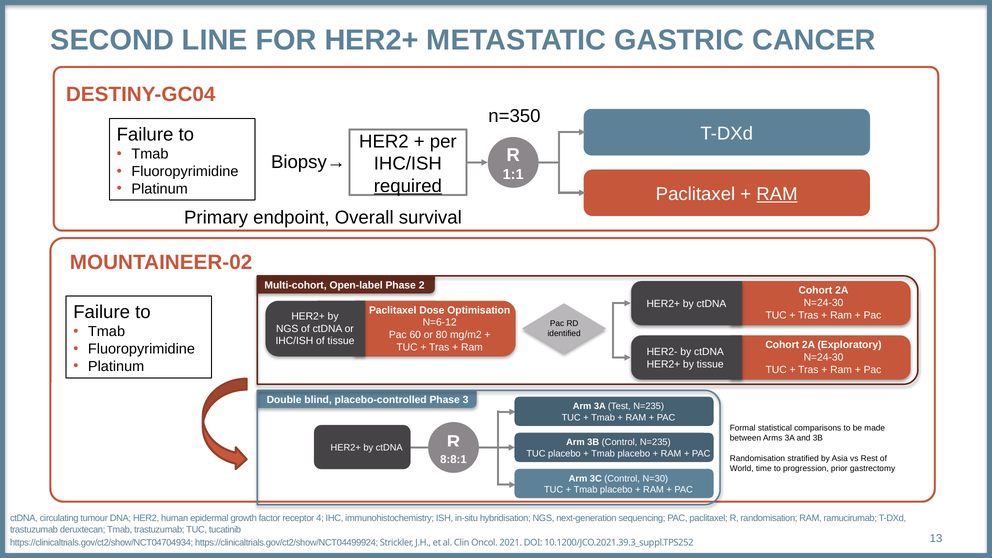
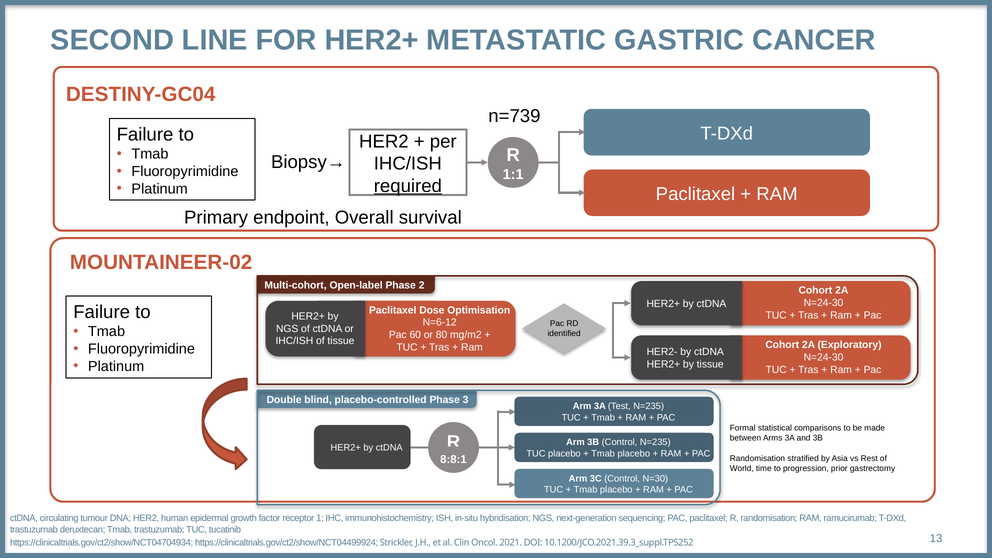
n=350: n=350 -> n=739 (514, 116)
RAM underline: present -> none (777, 194)
4: 4 -> 1 (320, 518)
